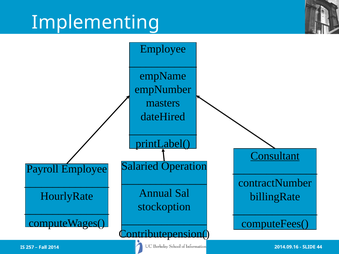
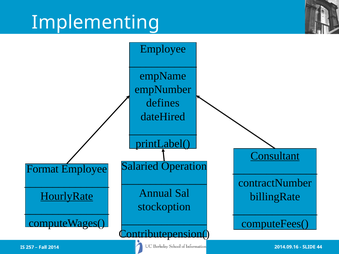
masters: masters -> defines (163, 103)
Payroll: Payroll -> Format (43, 169)
HourlyRate underline: none -> present (67, 196)
